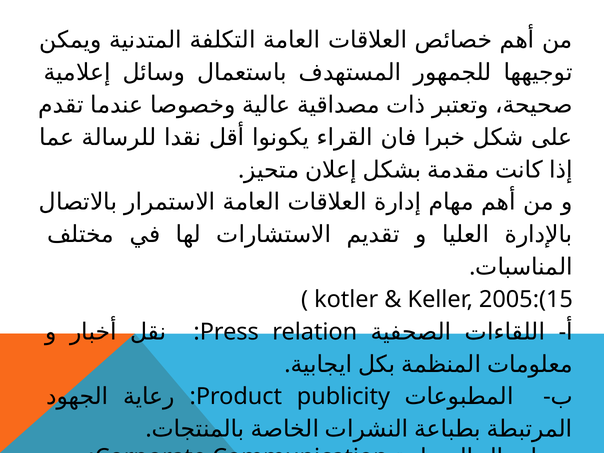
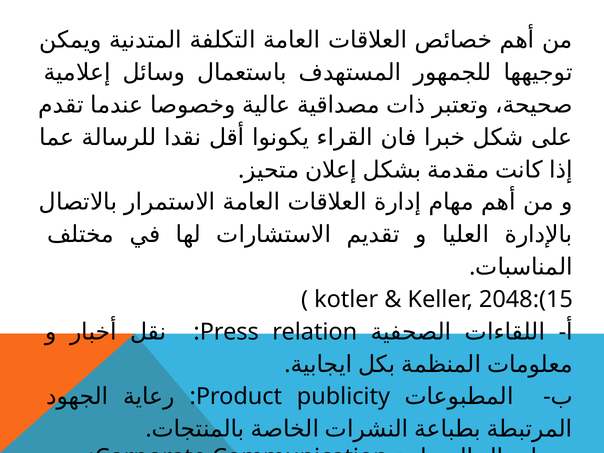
2005: 2005 -> 2048 (506, 299)
